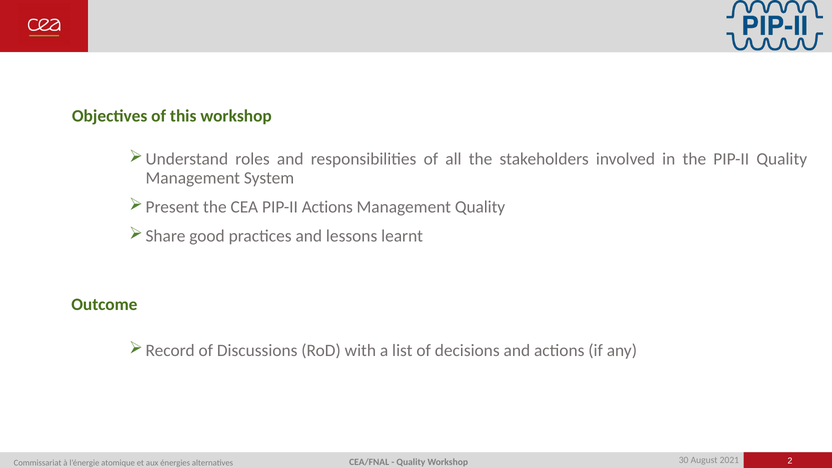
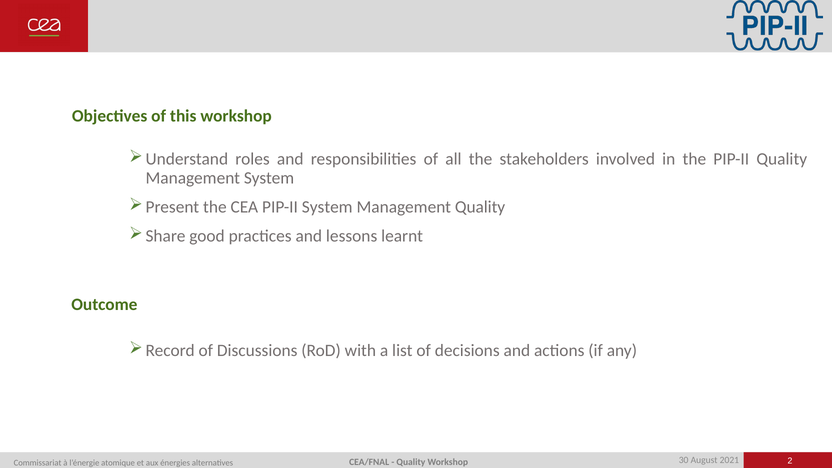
PIP-II Actions: Actions -> System (327, 207)
